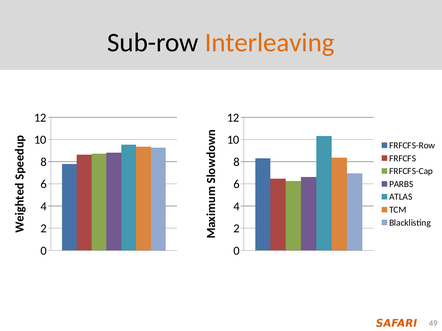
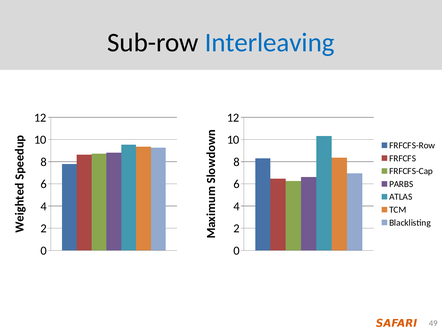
Interleaving colour: orange -> blue (270, 43)
